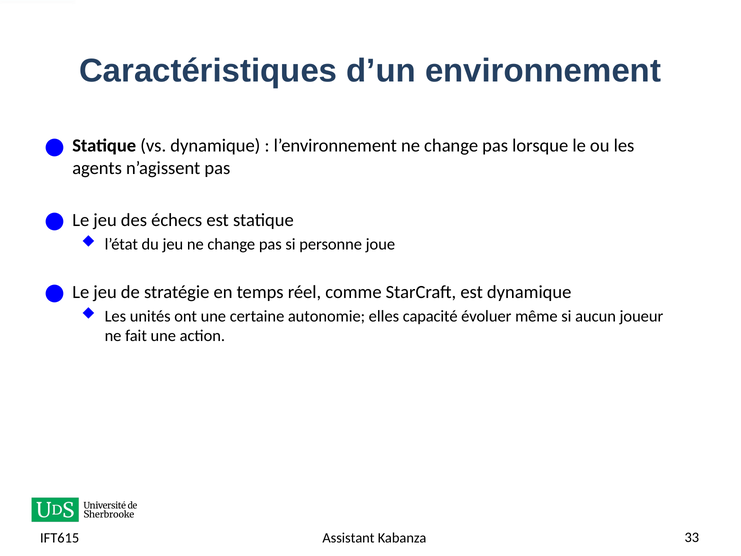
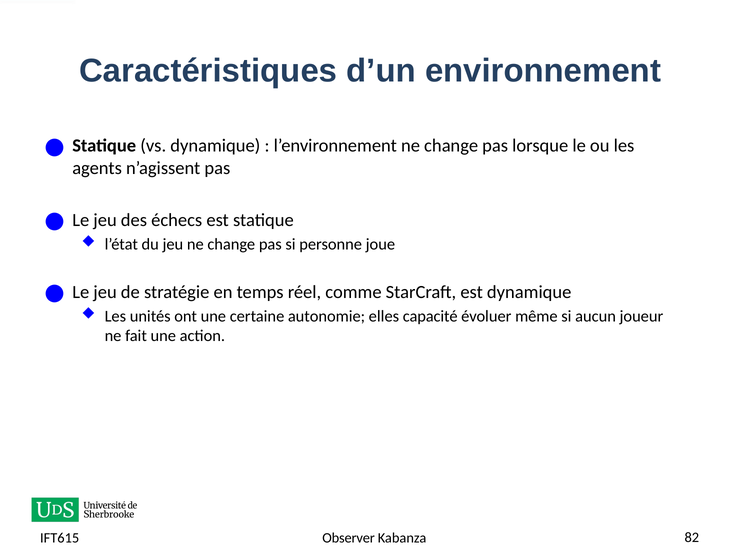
Assistant: Assistant -> Observer (349, 538)
33: 33 -> 82 (692, 537)
